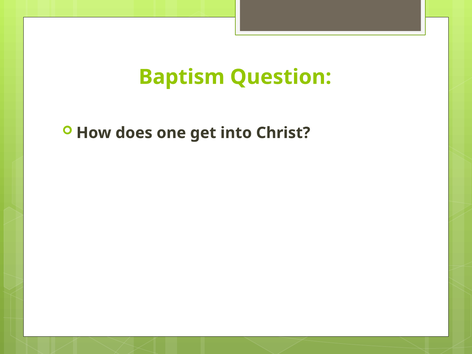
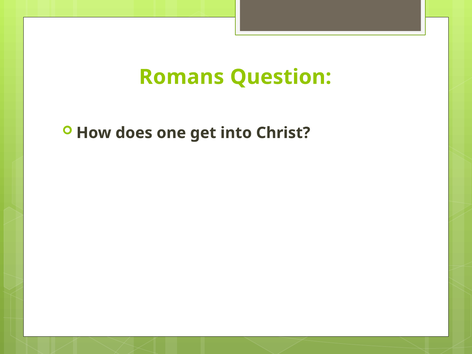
Baptism: Baptism -> Romans (182, 77)
